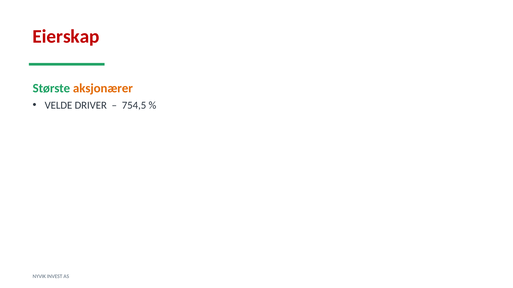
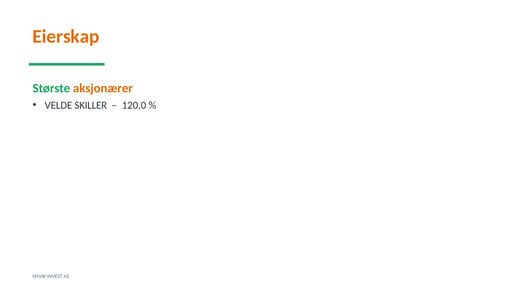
Eierskap colour: red -> orange (66, 37)
DRIVER: DRIVER -> SKILLER (91, 105)
754,5: 754,5 -> 120,0 (134, 105)
